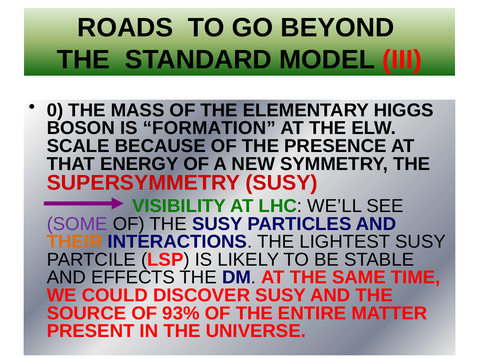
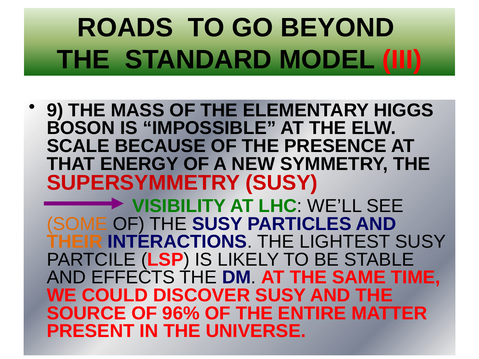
0: 0 -> 9 (55, 110)
FORMATION: FORMATION -> IMPOSSIBLE (209, 128)
SOME colour: purple -> orange (77, 224)
93%: 93% -> 96% (181, 313)
